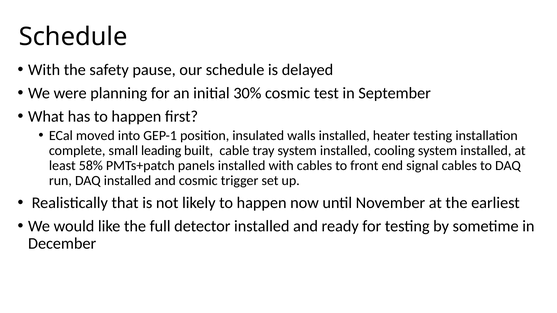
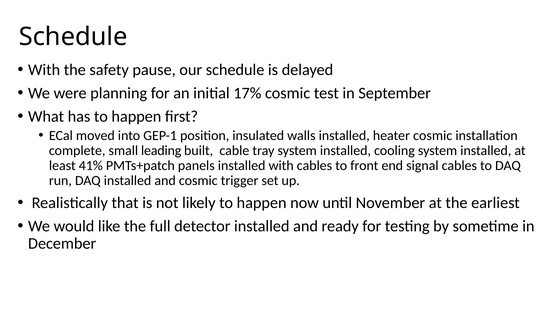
30%: 30% -> 17% (247, 93)
heater testing: testing -> cosmic (433, 136)
58%: 58% -> 41% (91, 166)
